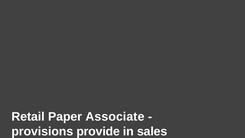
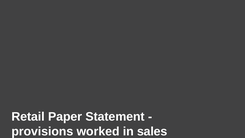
Associate: Associate -> Statement (115, 117)
provide: provide -> worked (98, 131)
